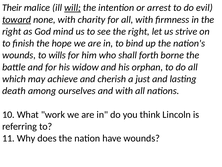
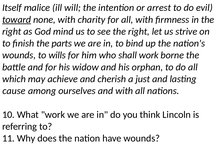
Their: Their -> Itself (12, 8)
will underline: present -> none (73, 8)
hope: hope -> parts (62, 43)
shall forth: forth -> work (149, 55)
death: death -> cause (14, 91)
